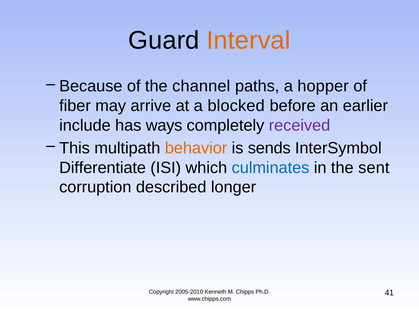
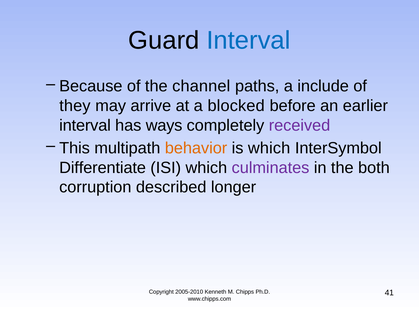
Interval colour: orange -> blue (248, 41)
hopper: hopper -> include (323, 86)
fiber: fiber -> they (75, 106)
include: include -> interval (85, 125)
is sends: sends -> which (269, 148)
culminates colour: blue -> purple (271, 168)
sent: sent -> both (374, 168)
